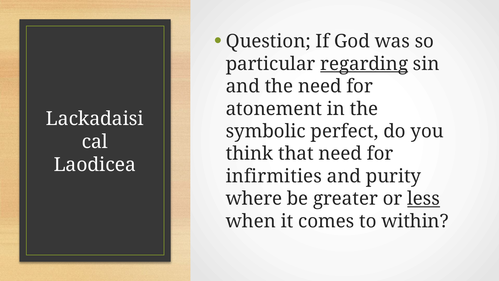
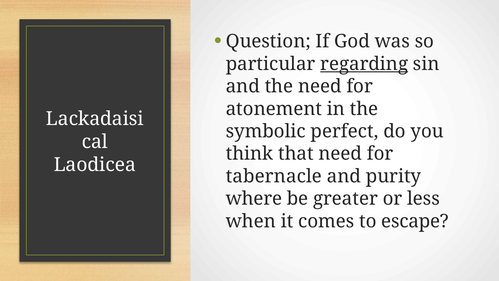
infirmities: infirmities -> tabernacle (274, 176)
less underline: present -> none (424, 199)
within: within -> escape (415, 221)
